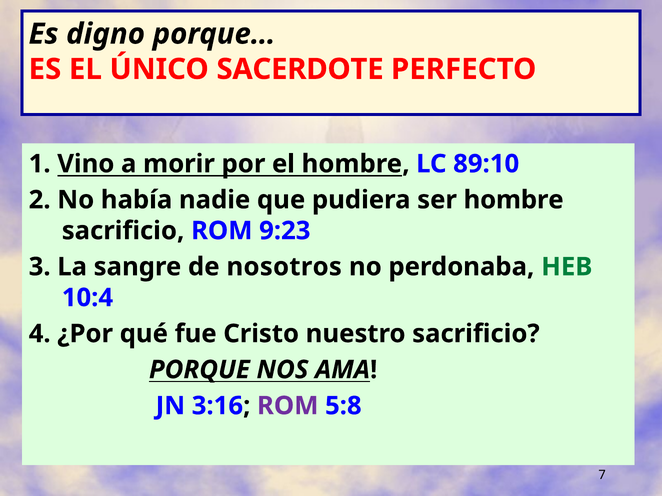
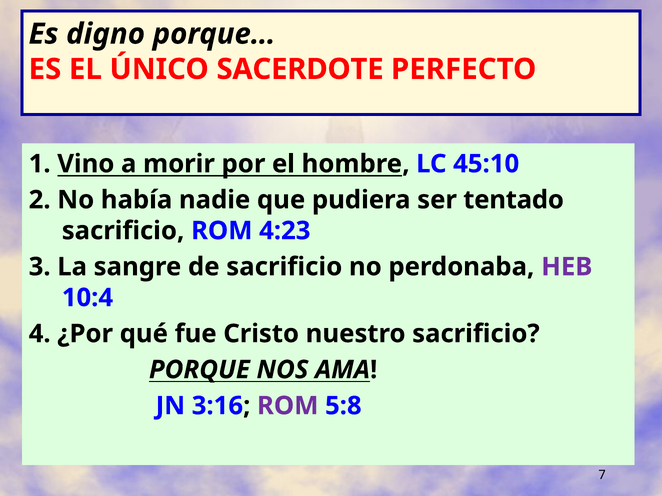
89:10: 89:10 -> 45:10 (486, 164)
ser hombre: hombre -> tentado (514, 200)
9:23: 9:23 -> 4:23 (285, 231)
de nosotros: nosotros -> sacrificio (284, 267)
HEB colour: green -> purple (567, 267)
